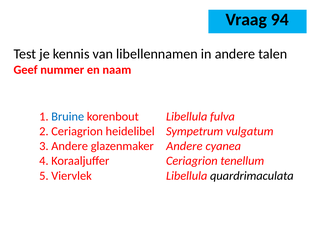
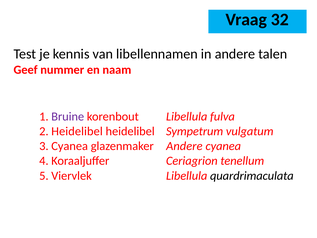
94: 94 -> 32 (280, 20)
Bruine colour: blue -> purple (68, 116)
2 Ceriagrion: Ceriagrion -> Heidelibel (77, 131)
3 Andere: Andere -> Cyanea (70, 146)
